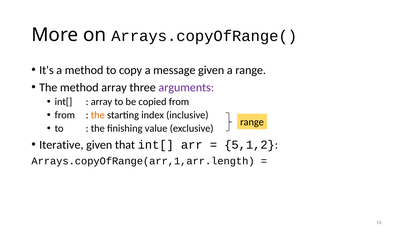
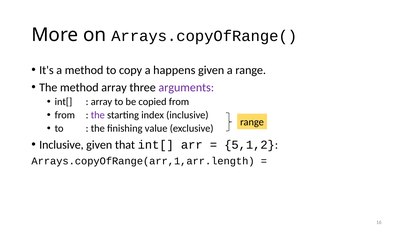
message: message -> happens (174, 70)
the colour: orange -> purple (98, 115)
Iterative: Iterative -> Inclusive (61, 144)
